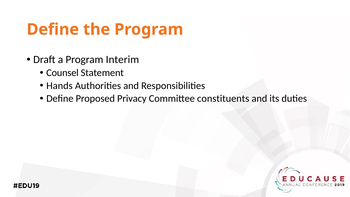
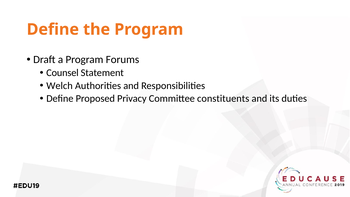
Interim: Interim -> Forums (122, 60)
Hands: Hands -> Welch (60, 86)
